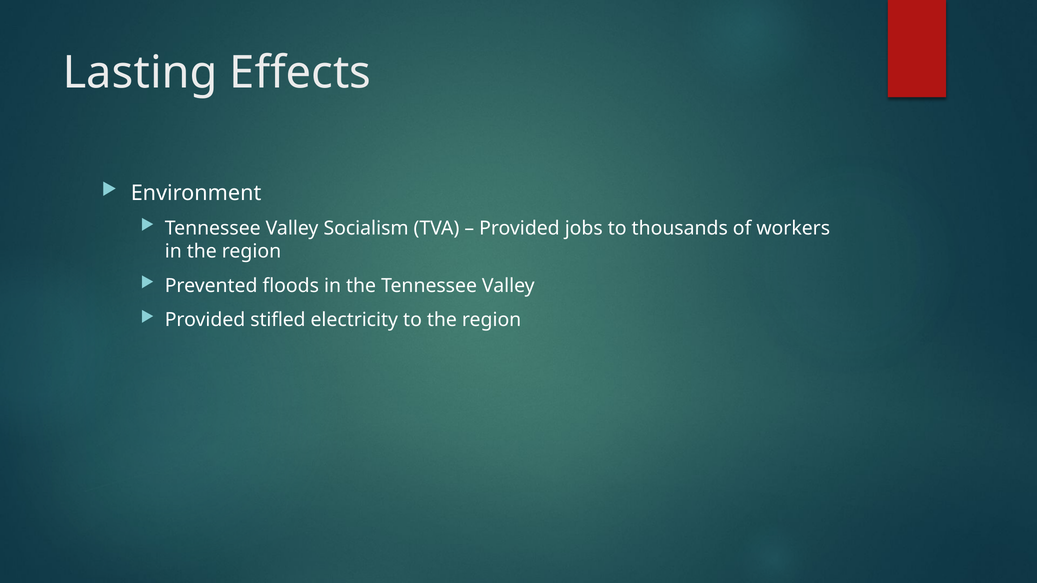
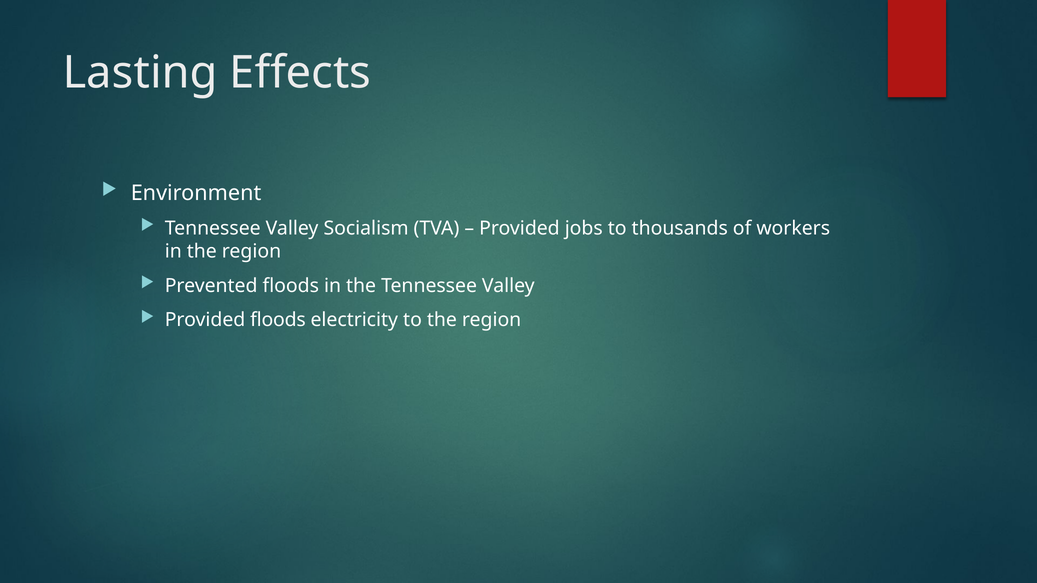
Provided stifled: stifled -> floods (278, 320)
